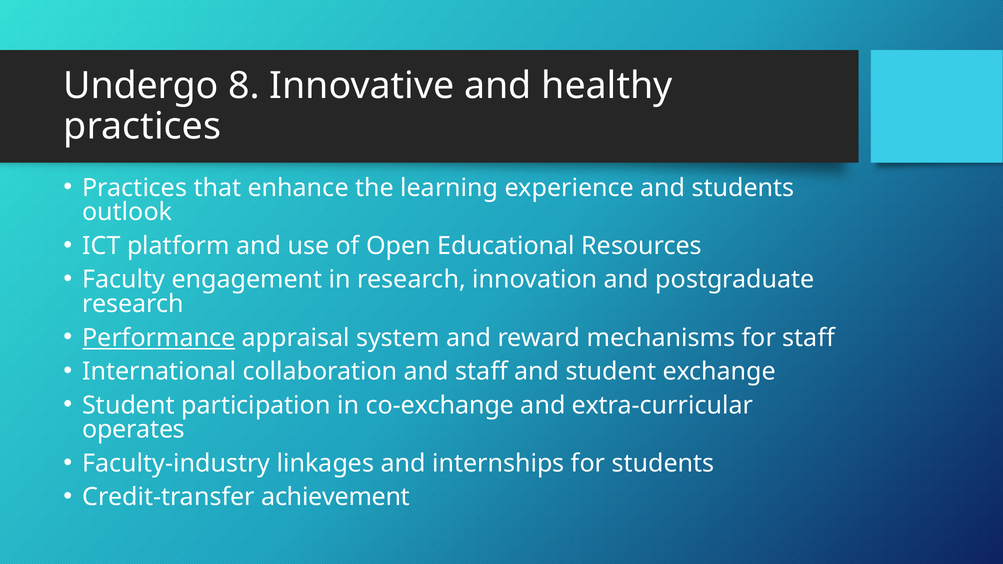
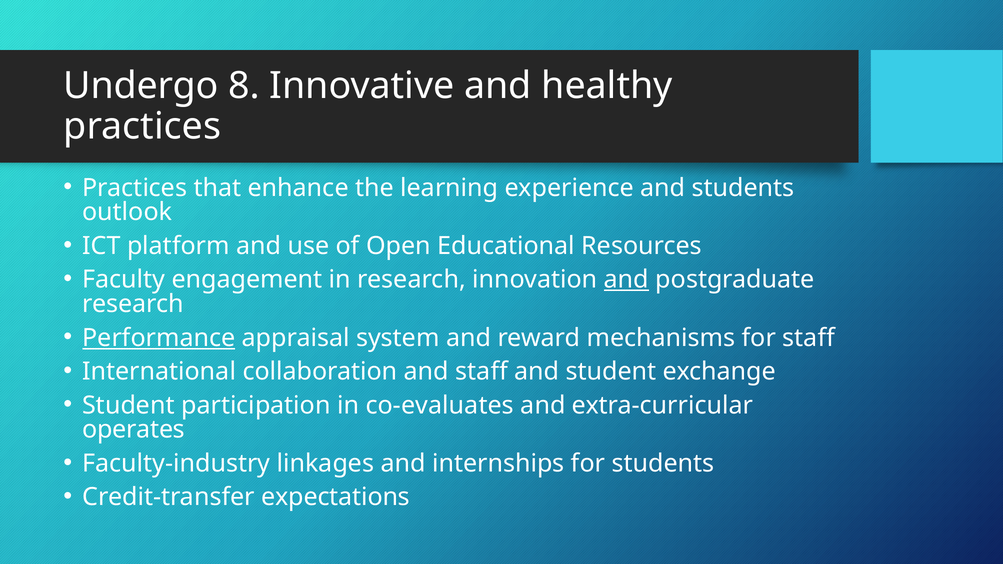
and underline: none -> present (626, 280)
co-exchange: co-exchange -> co-evaluates (440, 405)
achievement: achievement -> expectations (336, 497)
